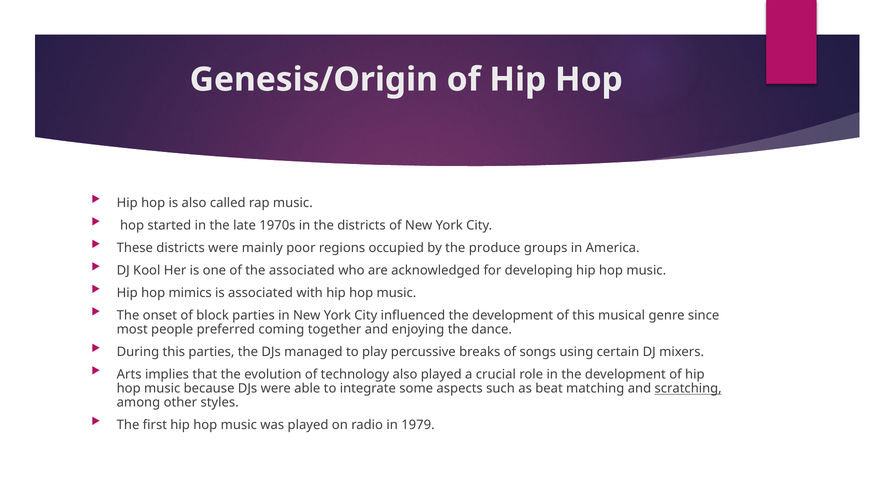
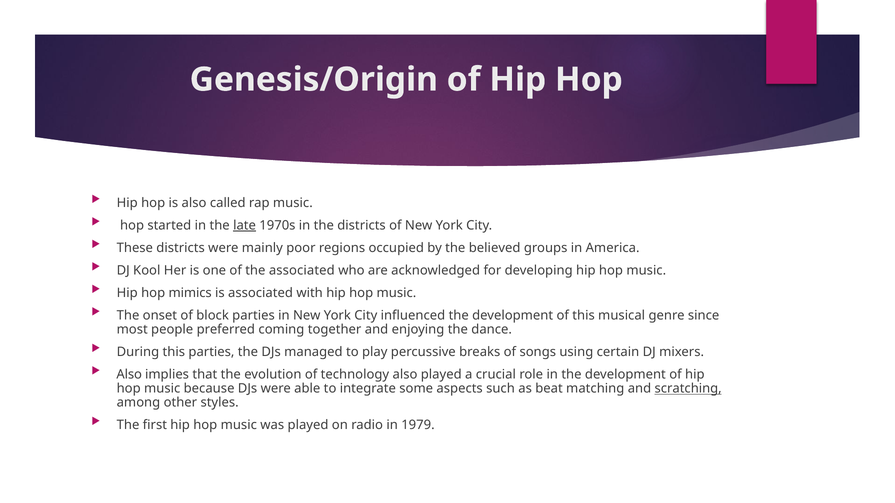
late underline: none -> present (245, 226)
produce: produce -> believed (495, 248)
Arts: Arts -> Also (129, 375)
